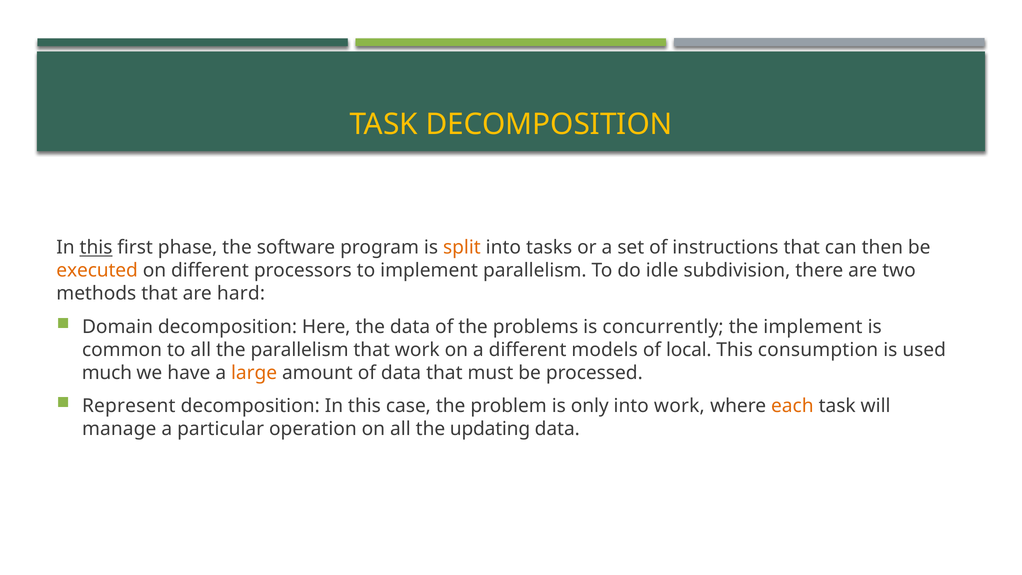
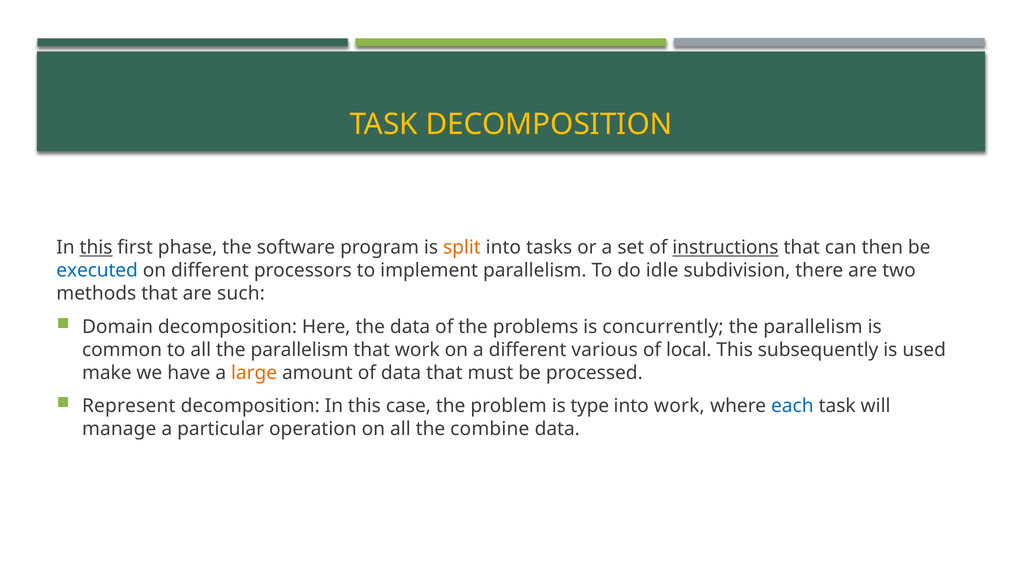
instructions underline: none -> present (725, 248)
executed colour: orange -> blue (97, 271)
hard: hard -> such (241, 294)
implement: implement -> parallelism (813, 327)
models: models -> various (605, 350)
consumption: consumption -> subsequently (818, 350)
much: much -> make (107, 373)
only: only -> type (590, 406)
each colour: orange -> blue (792, 406)
updating: updating -> combine (490, 429)
